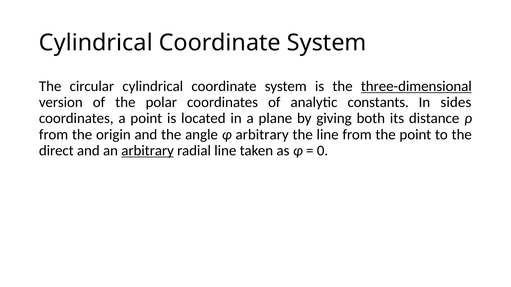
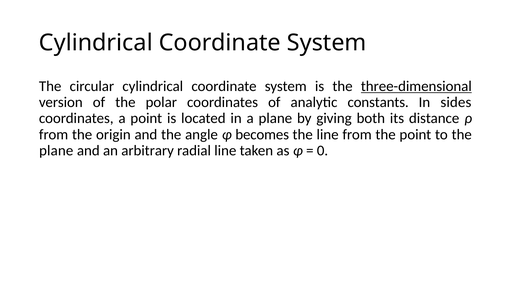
φ arbitrary: arbitrary -> becomes (262, 135)
direct: direct -> plane (56, 151)
arbitrary underline: present -> none (148, 151)
